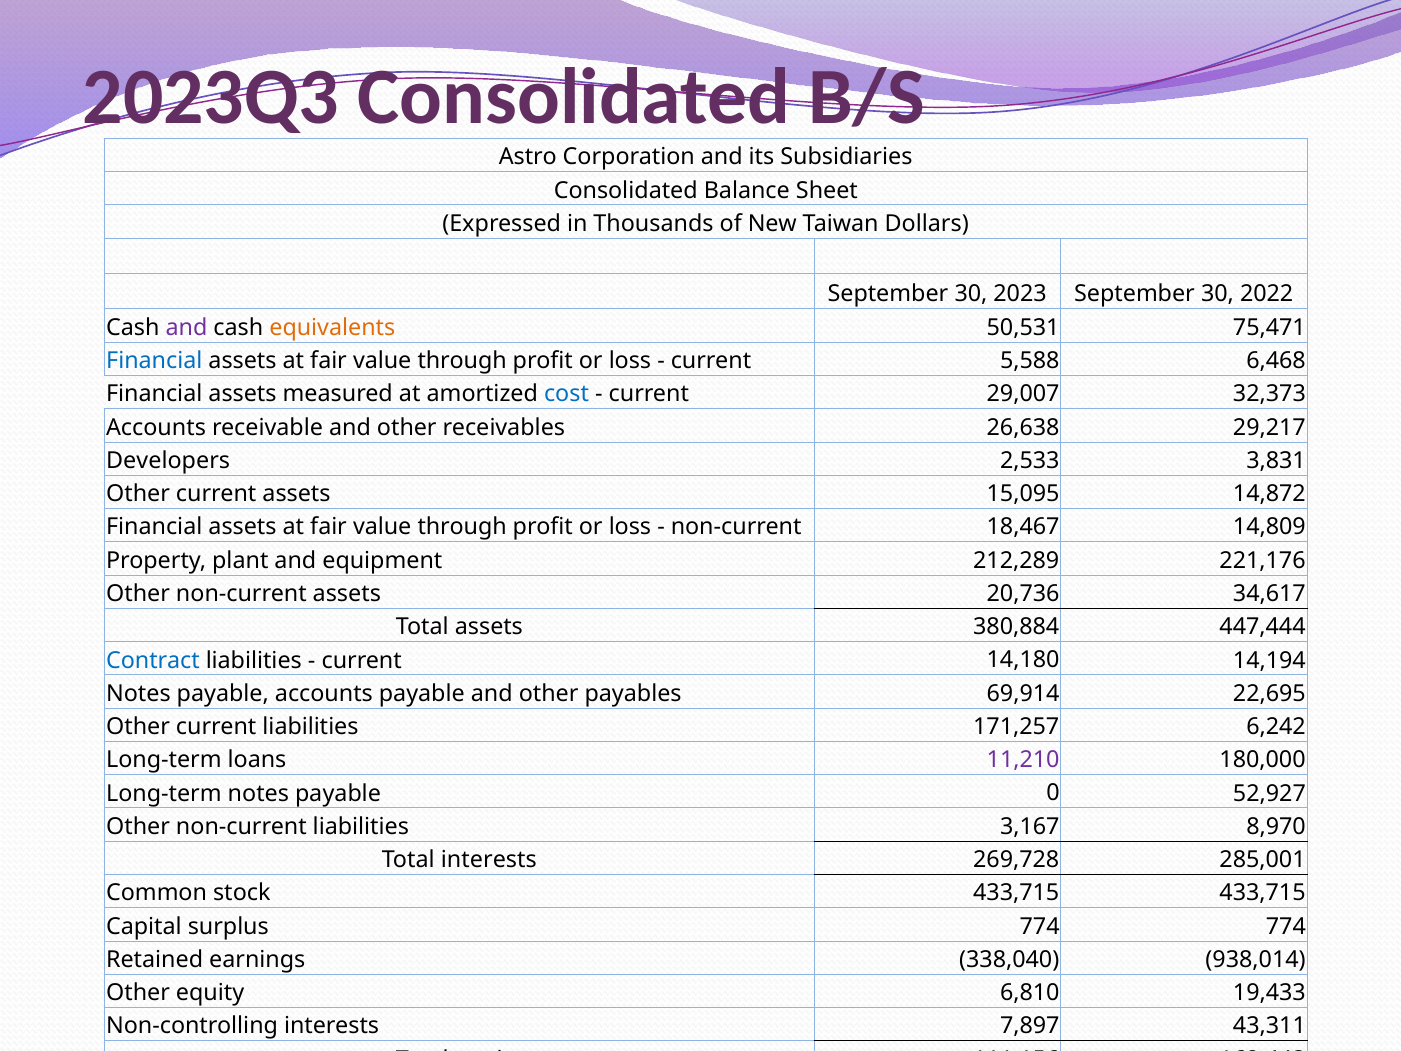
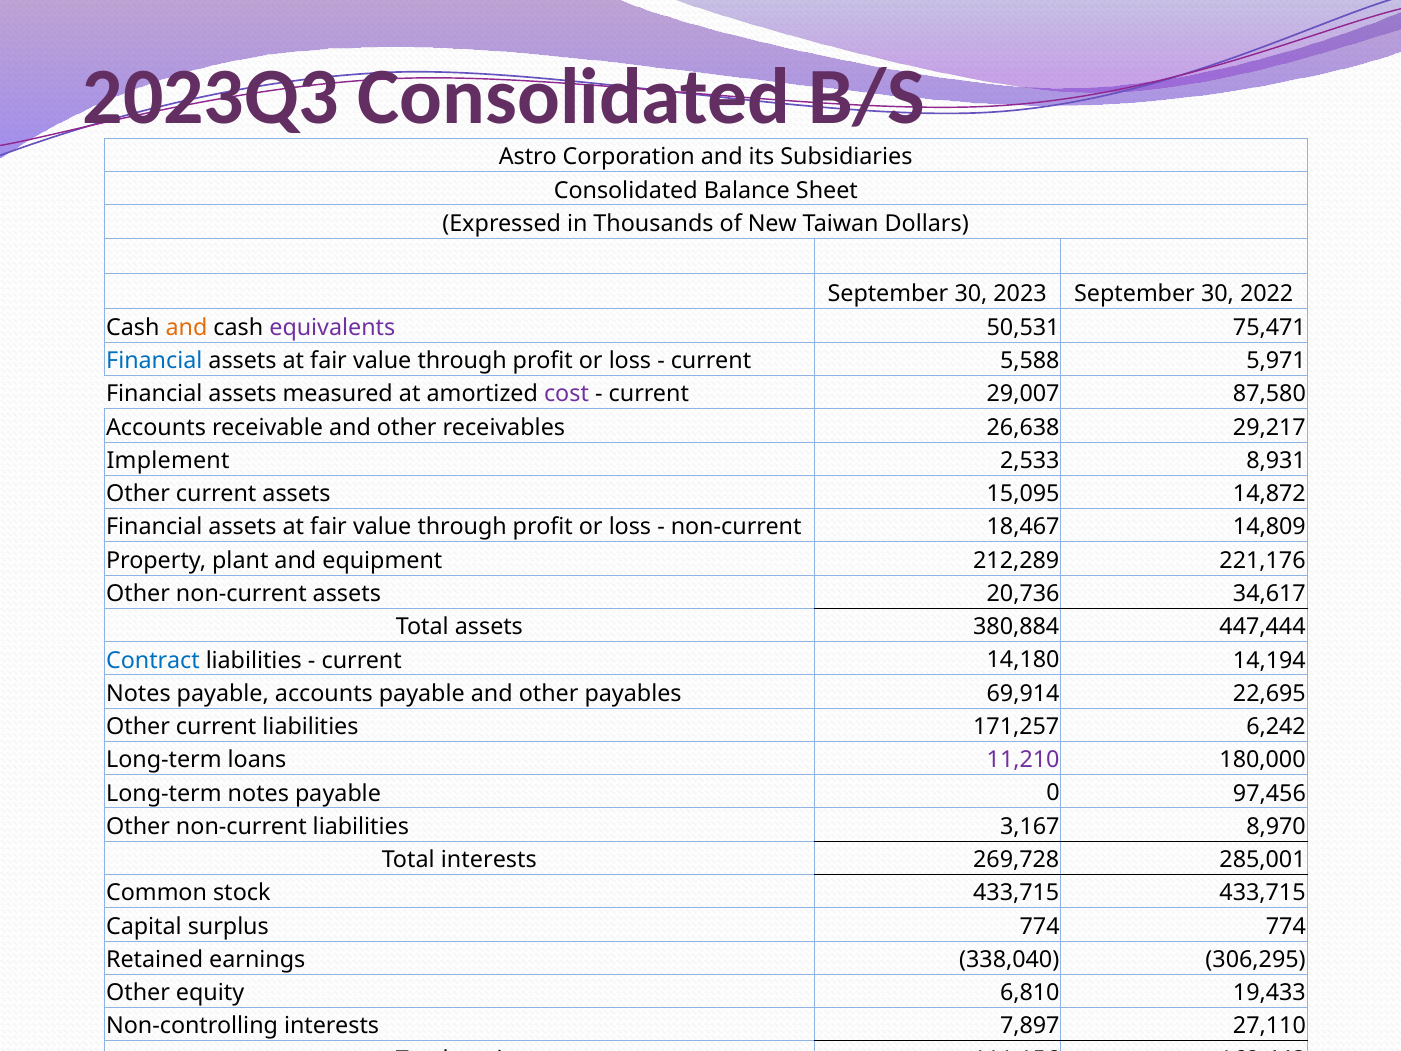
and colour: purple -> orange (187, 328)
equivalents colour: orange -> purple (332, 328)
6,468: 6,468 -> 5,971 (1276, 361)
cost colour: blue -> purple (567, 394)
32,373: 32,373 -> 87,580 (1269, 394)
Developers: Developers -> Implement (168, 461)
3,831: 3,831 -> 8,931 (1276, 461)
52,927: 52,927 -> 97,456 (1269, 793)
938,014: 938,014 -> 306,295 (1256, 959)
43,311: 43,311 -> 27,110 (1269, 1026)
